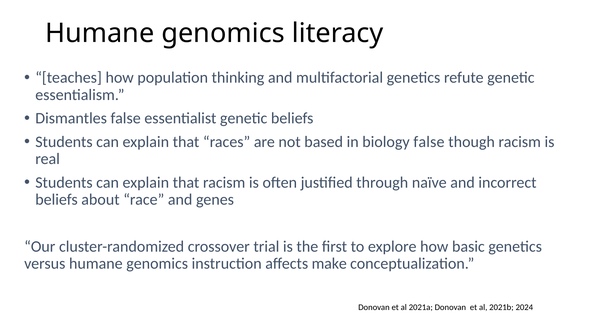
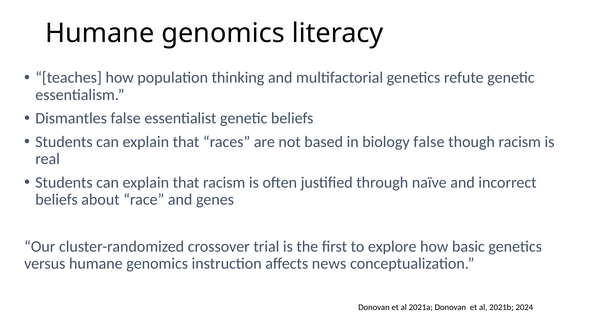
make: make -> news (329, 264)
